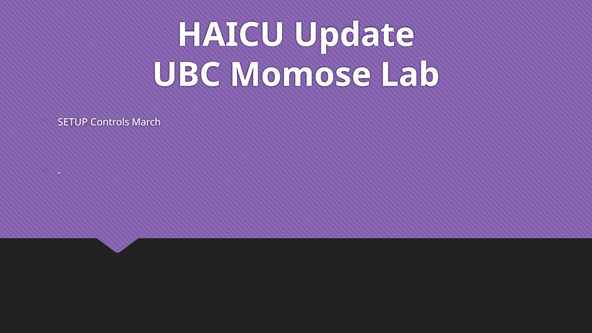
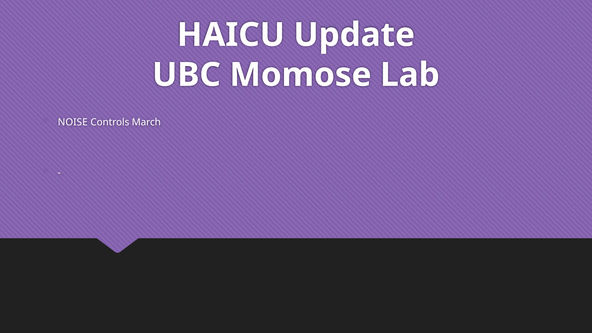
SETUP: SETUP -> NOISE (73, 122)
